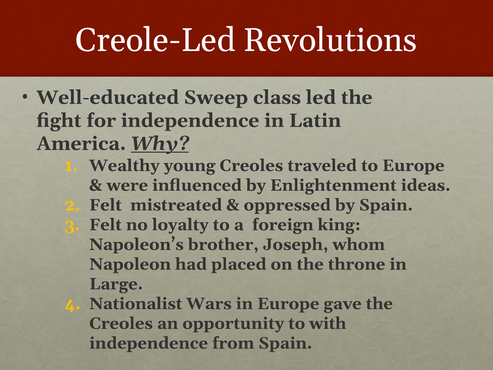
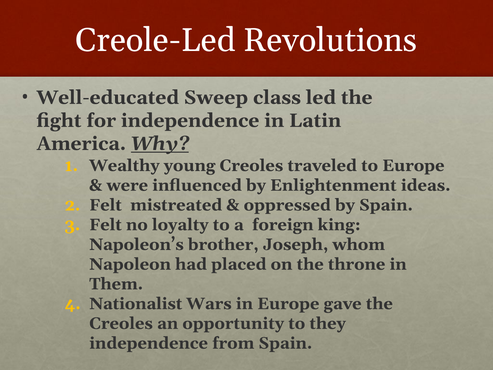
Large: Large -> Them (116, 284)
with: with -> they (328, 323)
